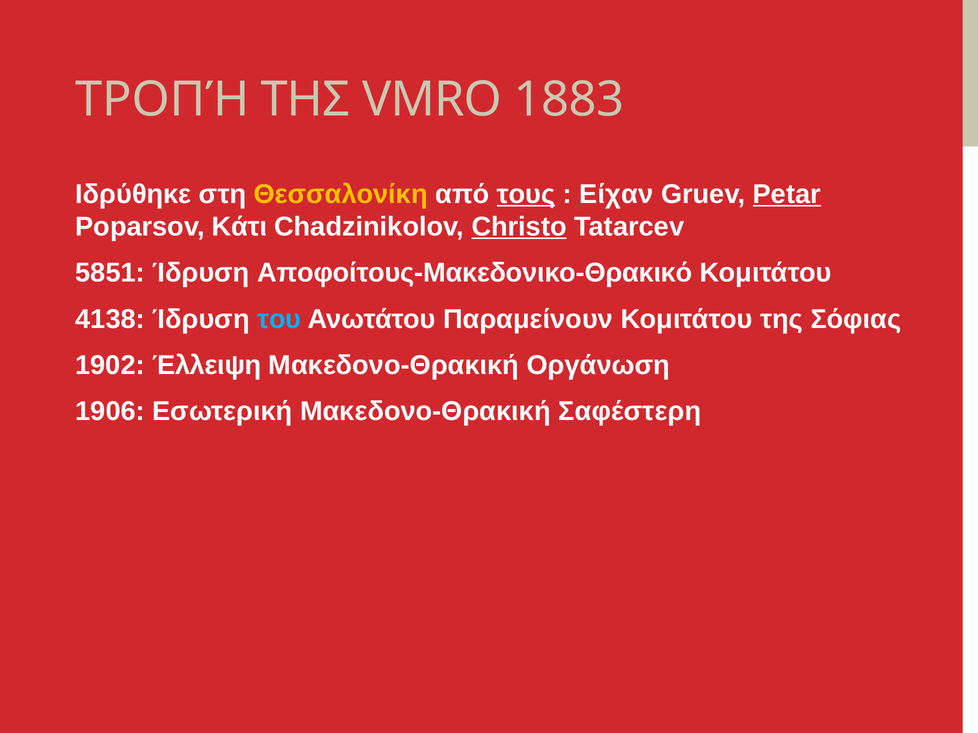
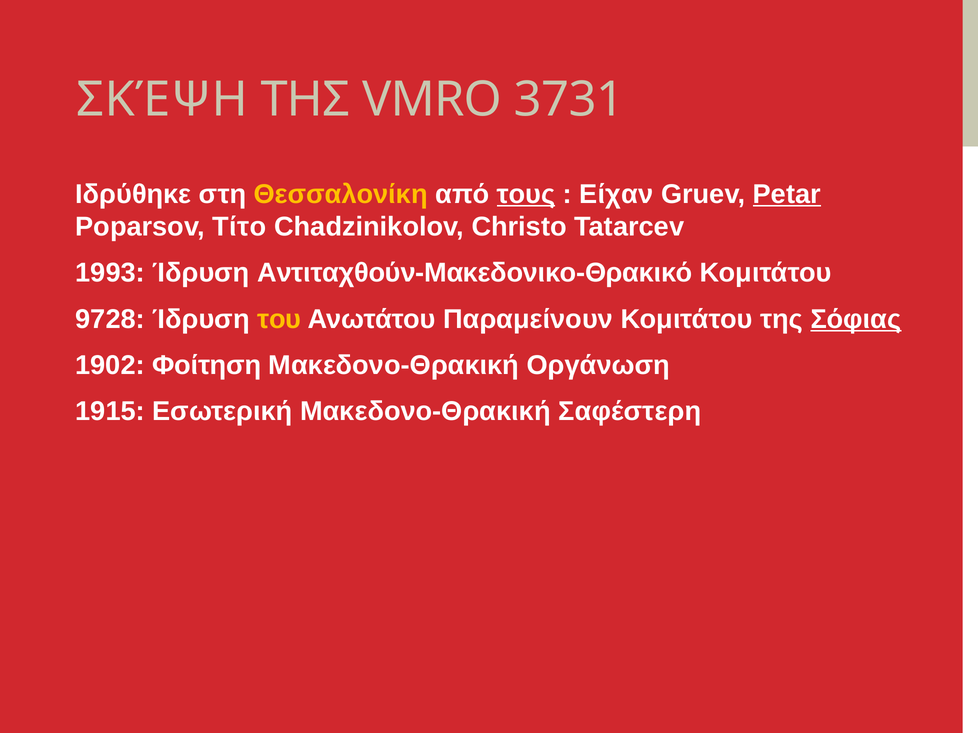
ΤΡΟΠΉ: ΤΡΟΠΉ -> ΣΚΈΨΗ (162, 100)
1883: 1883 -> 3731 (569, 100)
Κάτι: Κάτι -> Τίτο (239, 227)
Christo underline: present -> none (519, 227)
5851: 5851 -> 1993 (110, 273)
Αποφοίτους-Μακεδονικο-Θρακικό: Αποφοίτους-Μακεδονικο-Θρακικό -> Αντιταχθούν-Μακεδονικο-Θρακικό (475, 273)
4138: 4138 -> 9728 (110, 319)
του colour: light blue -> yellow (279, 319)
Σόφιας underline: none -> present (856, 319)
Έλλειψη: Έλλειψη -> Φοίτηση (207, 365)
1906: 1906 -> 1915 (110, 412)
